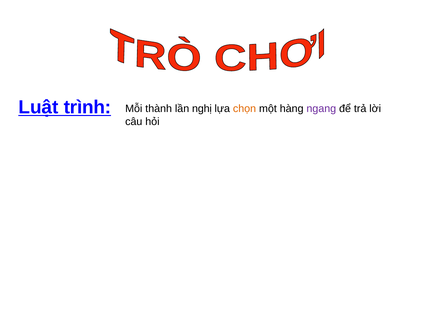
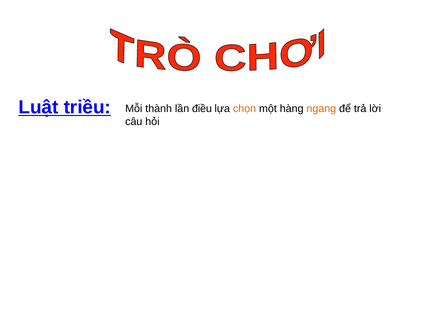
trình: trình -> triều (87, 107)
nghị: nghị -> điều (202, 109)
ngang colour: purple -> orange (321, 109)
